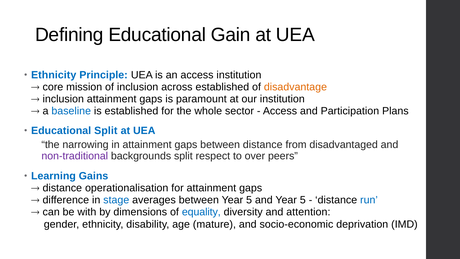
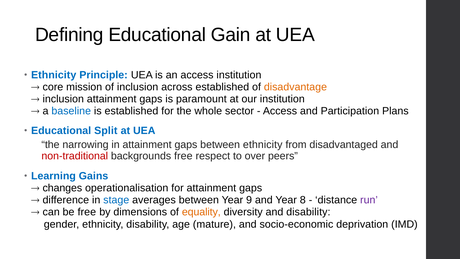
between distance: distance -> ethnicity (263, 145)
non-traditional colour: purple -> red (75, 156)
backgrounds split: split -> free (183, 156)
distance: distance -> changes (62, 188)
between Year 5: 5 -> 9 (249, 200)
and Year 5: 5 -> 8 (303, 200)
run colour: blue -> purple (369, 200)
be with: with -> free (87, 212)
equality colour: blue -> orange (201, 212)
and attention: attention -> disability (308, 212)
